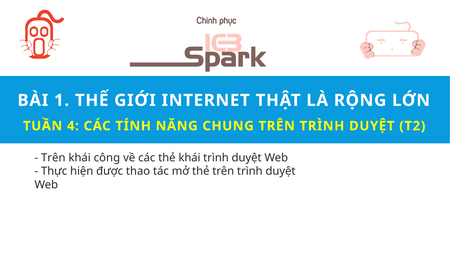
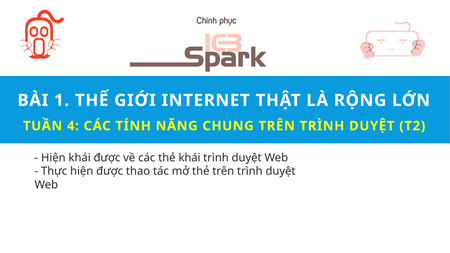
Trên: Trên -> Hiện (53, 158)
khái công: công -> được (107, 158)
